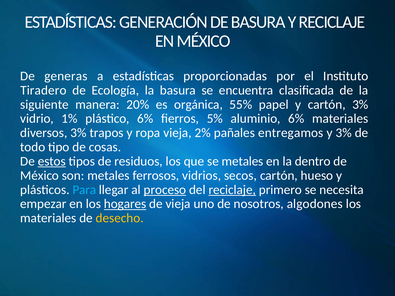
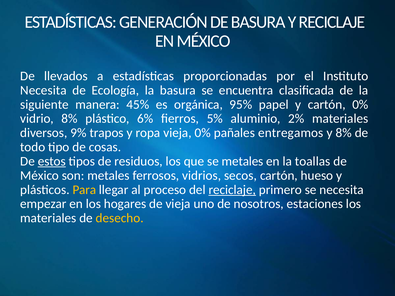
generas: generas -> llevados (66, 76)
Tiradero: Tiradero -> Necesita (43, 90)
20%: 20% -> 45% (138, 105)
55%: 55% -> 95% (241, 105)
cartón 3%: 3% -> 0% (360, 105)
vidrio 1%: 1% -> 8% (69, 119)
aluminio 6%: 6% -> 2% (296, 119)
diversos 3%: 3% -> 9% (78, 133)
vieja 2%: 2% -> 0% (203, 133)
y 3%: 3% -> 8% (344, 133)
dentro: dentro -> toallas (313, 161)
Para colour: light blue -> yellow (84, 190)
proceso underline: present -> none (165, 190)
hogares underline: present -> none (125, 204)
algodones: algodones -> estaciones (315, 204)
